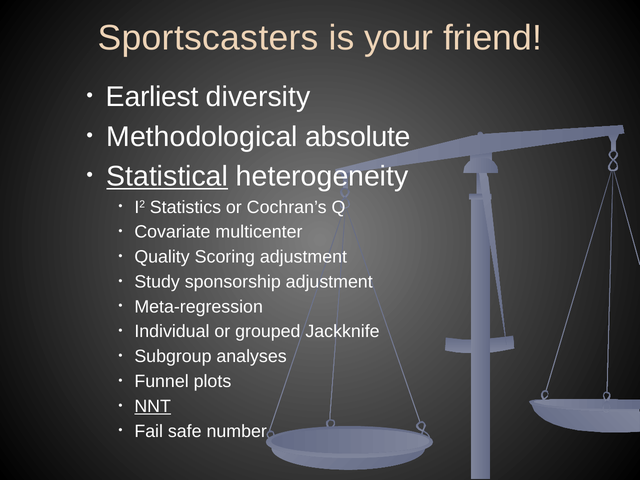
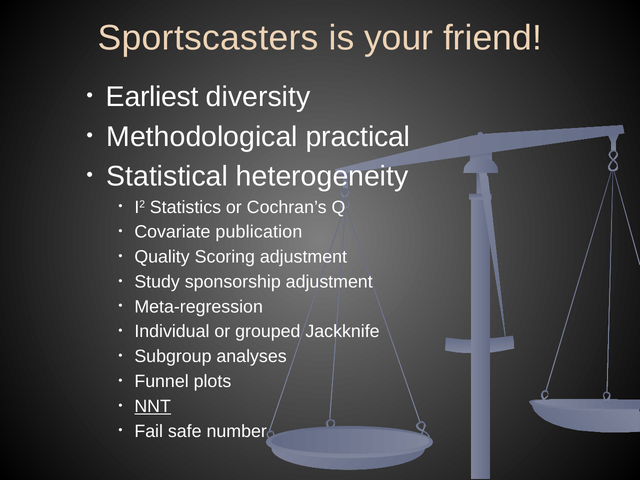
absolute: absolute -> practical (358, 137)
Statistical underline: present -> none (167, 177)
multicenter: multicenter -> publication (259, 232)
